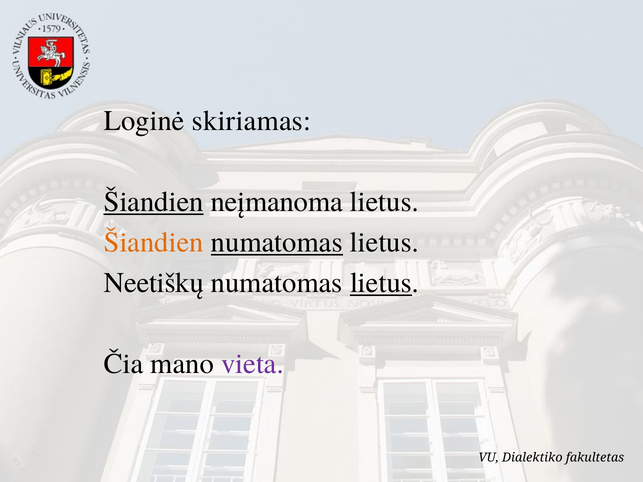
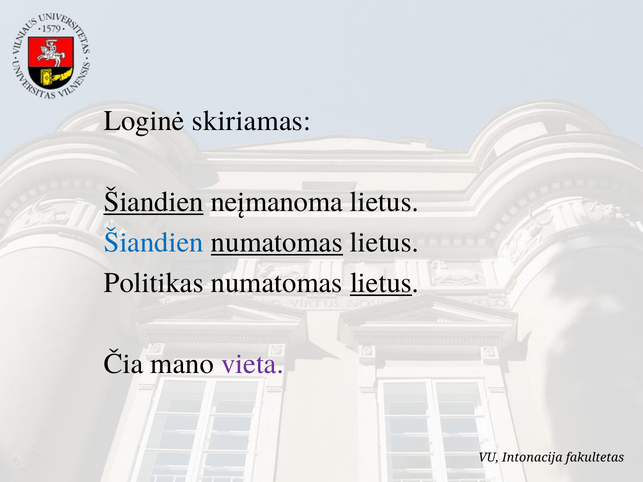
Šiandien colour: orange -> blue (154, 243)
Neetiškų: Neetiškų -> Politikas (154, 283)
Dialektiko: Dialektiko -> Intonacija (532, 458)
